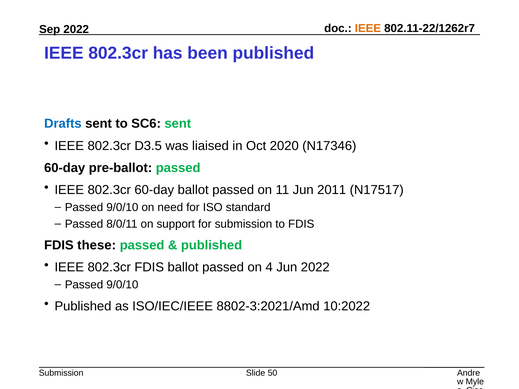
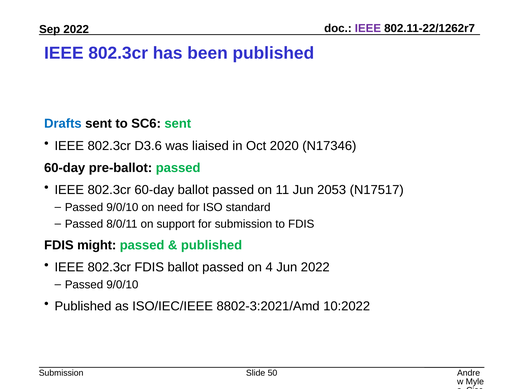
IEEE colour: orange -> purple (368, 28)
D3.5: D3.5 -> D3.6 (148, 146)
2011: 2011 -> 2053 (332, 190)
these: these -> might (97, 245)
